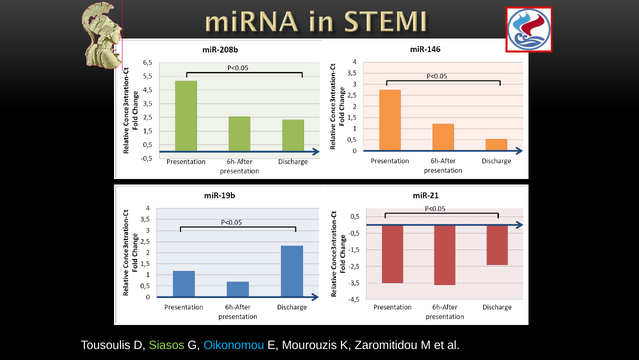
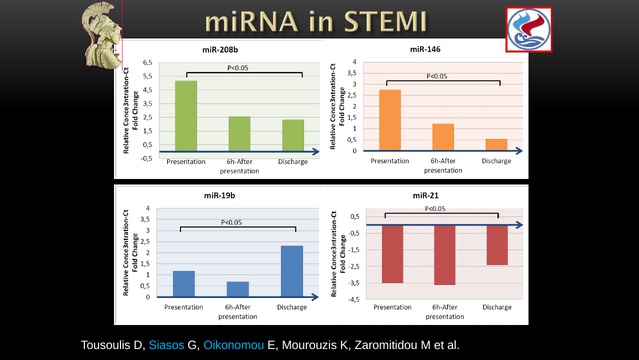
Siasos colour: light green -> light blue (167, 345)
